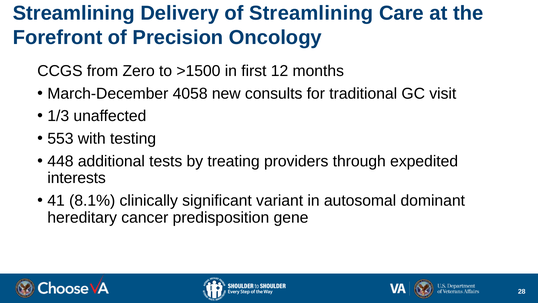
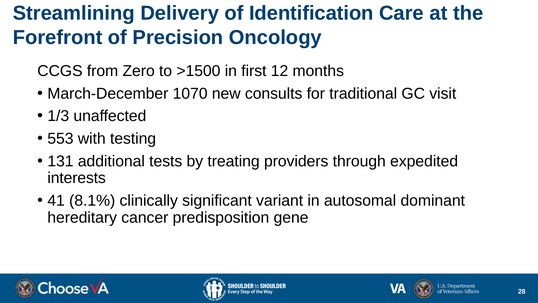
of Streamlining: Streamlining -> Identification (311, 13)
4058: 4058 -> 1070 (190, 93)
448: 448 -> 131 (60, 161)
